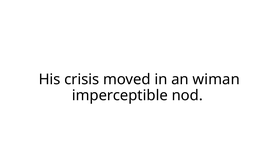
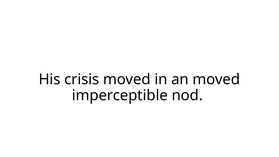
an wiman: wiman -> moved (216, 79)
